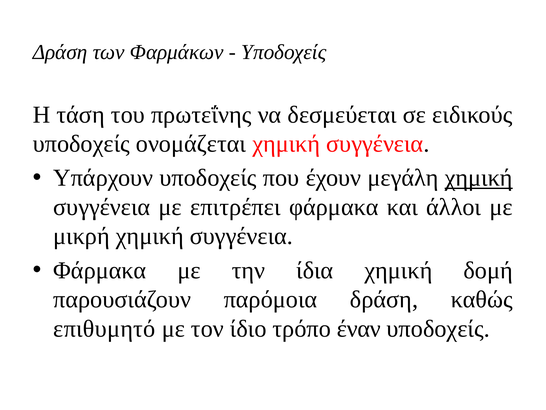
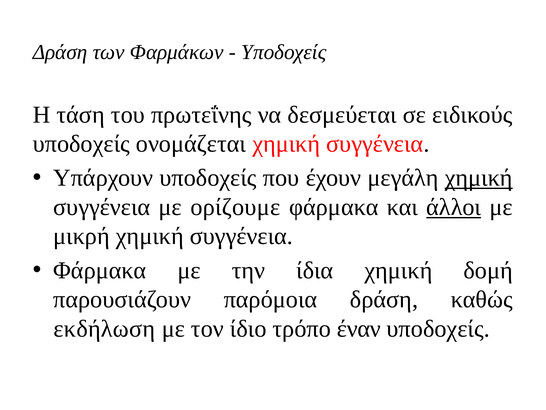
επιτρέπει: επιτρέπει -> ορίζουμε (235, 207)
άλλοι underline: none -> present (454, 207)
επιθυμητό: επιθυμητό -> εκδήλωση (104, 328)
